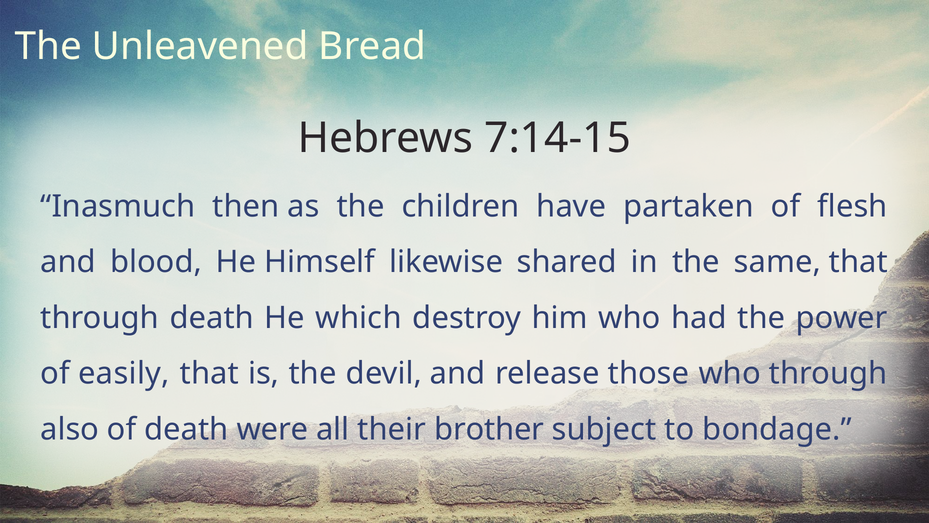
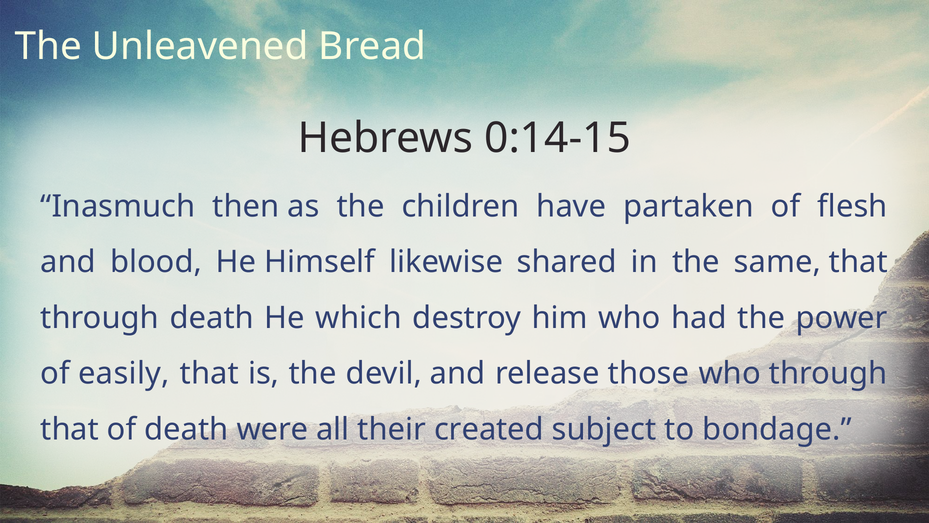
7:14-15: 7:14-15 -> 0:14-15 (558, 138)
also: also -> that (70, 429)
brother: brother -> created (489, 429)
